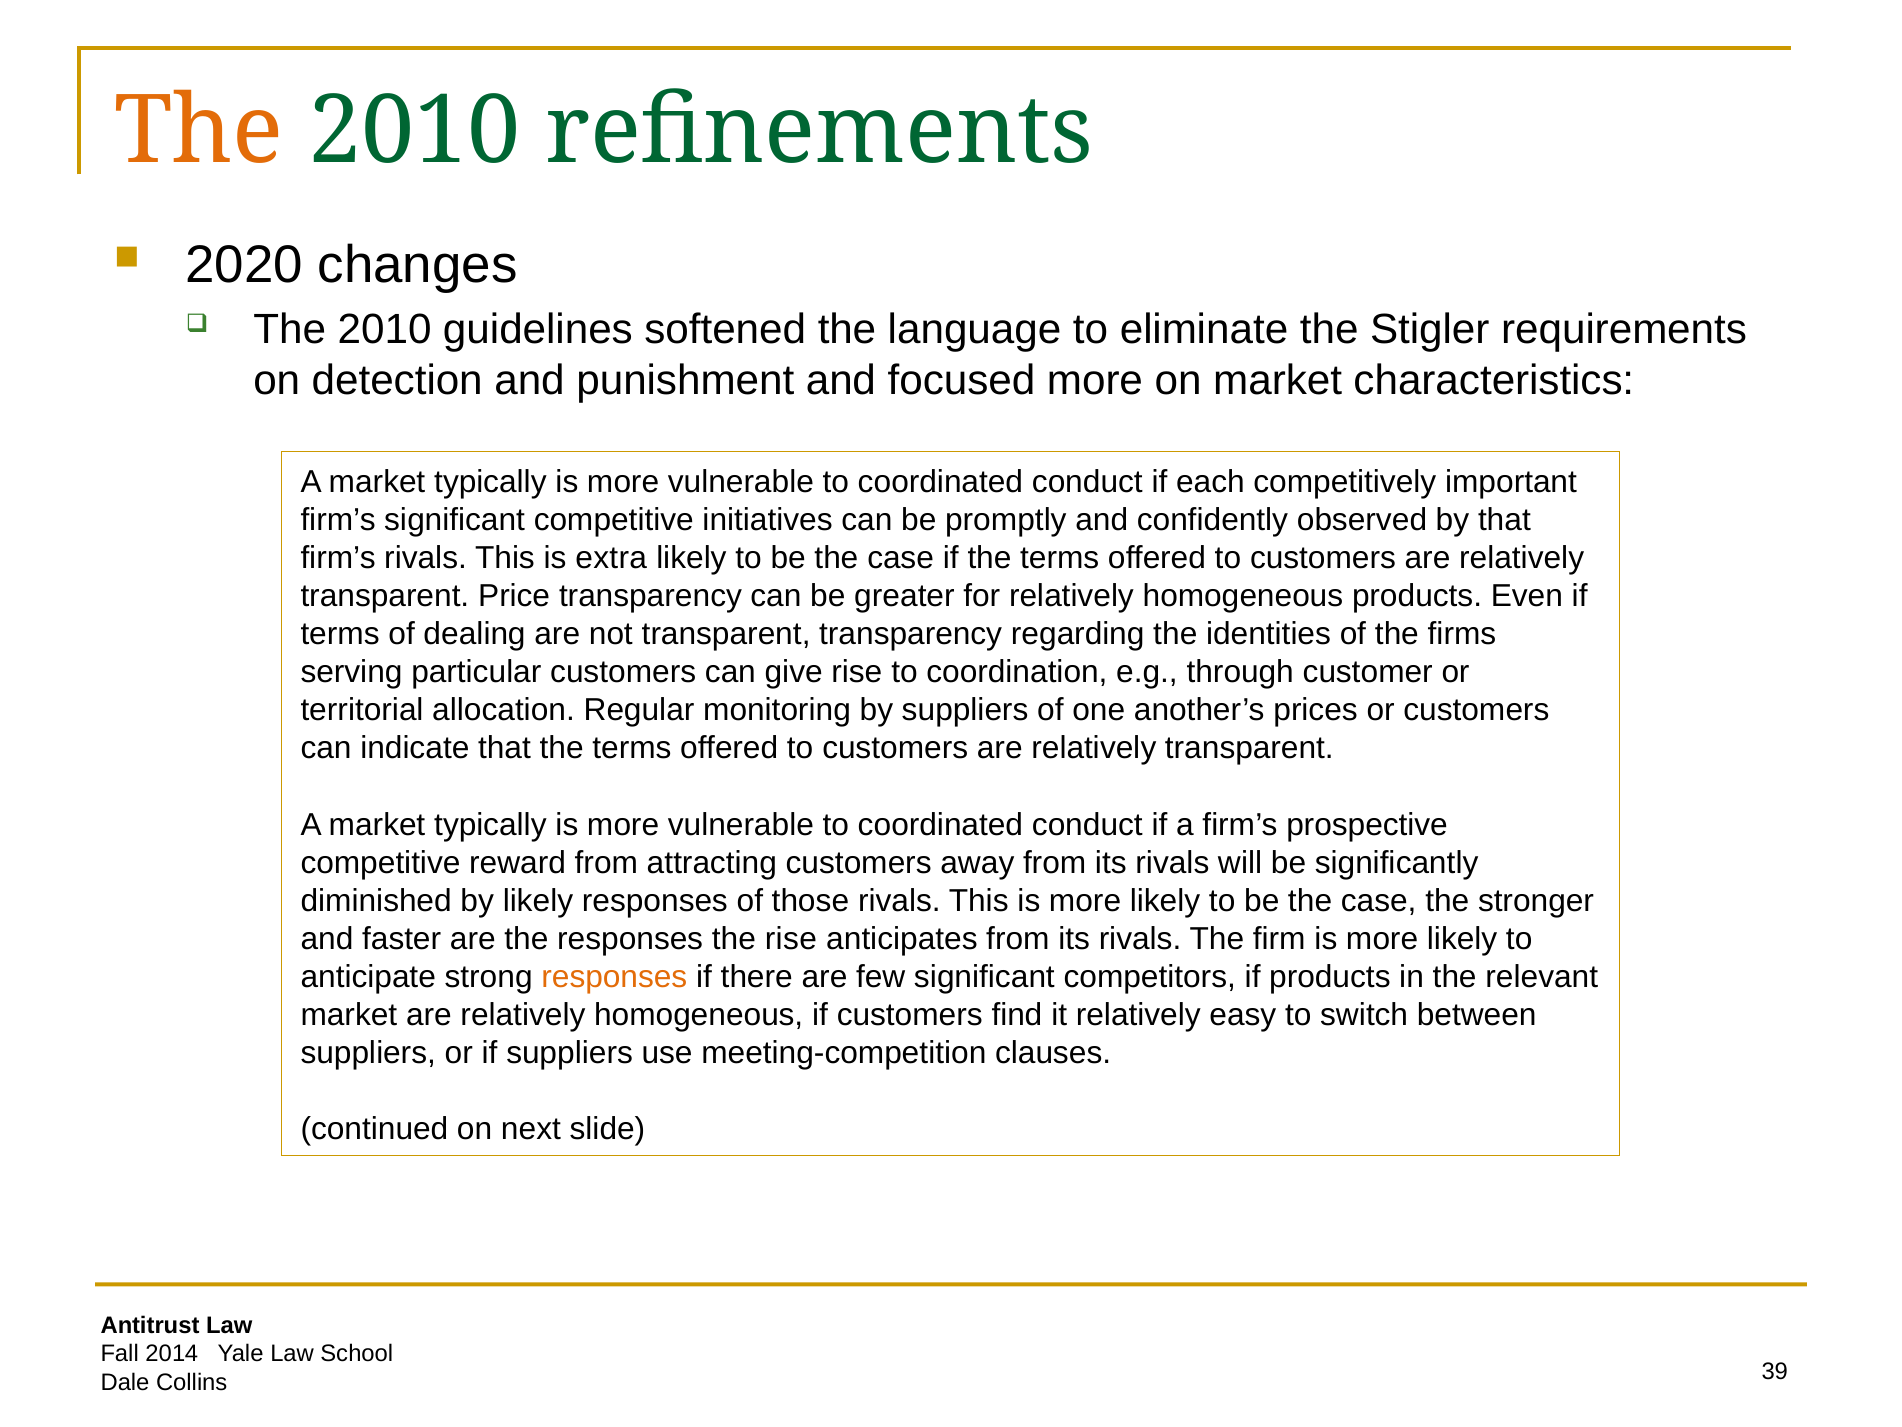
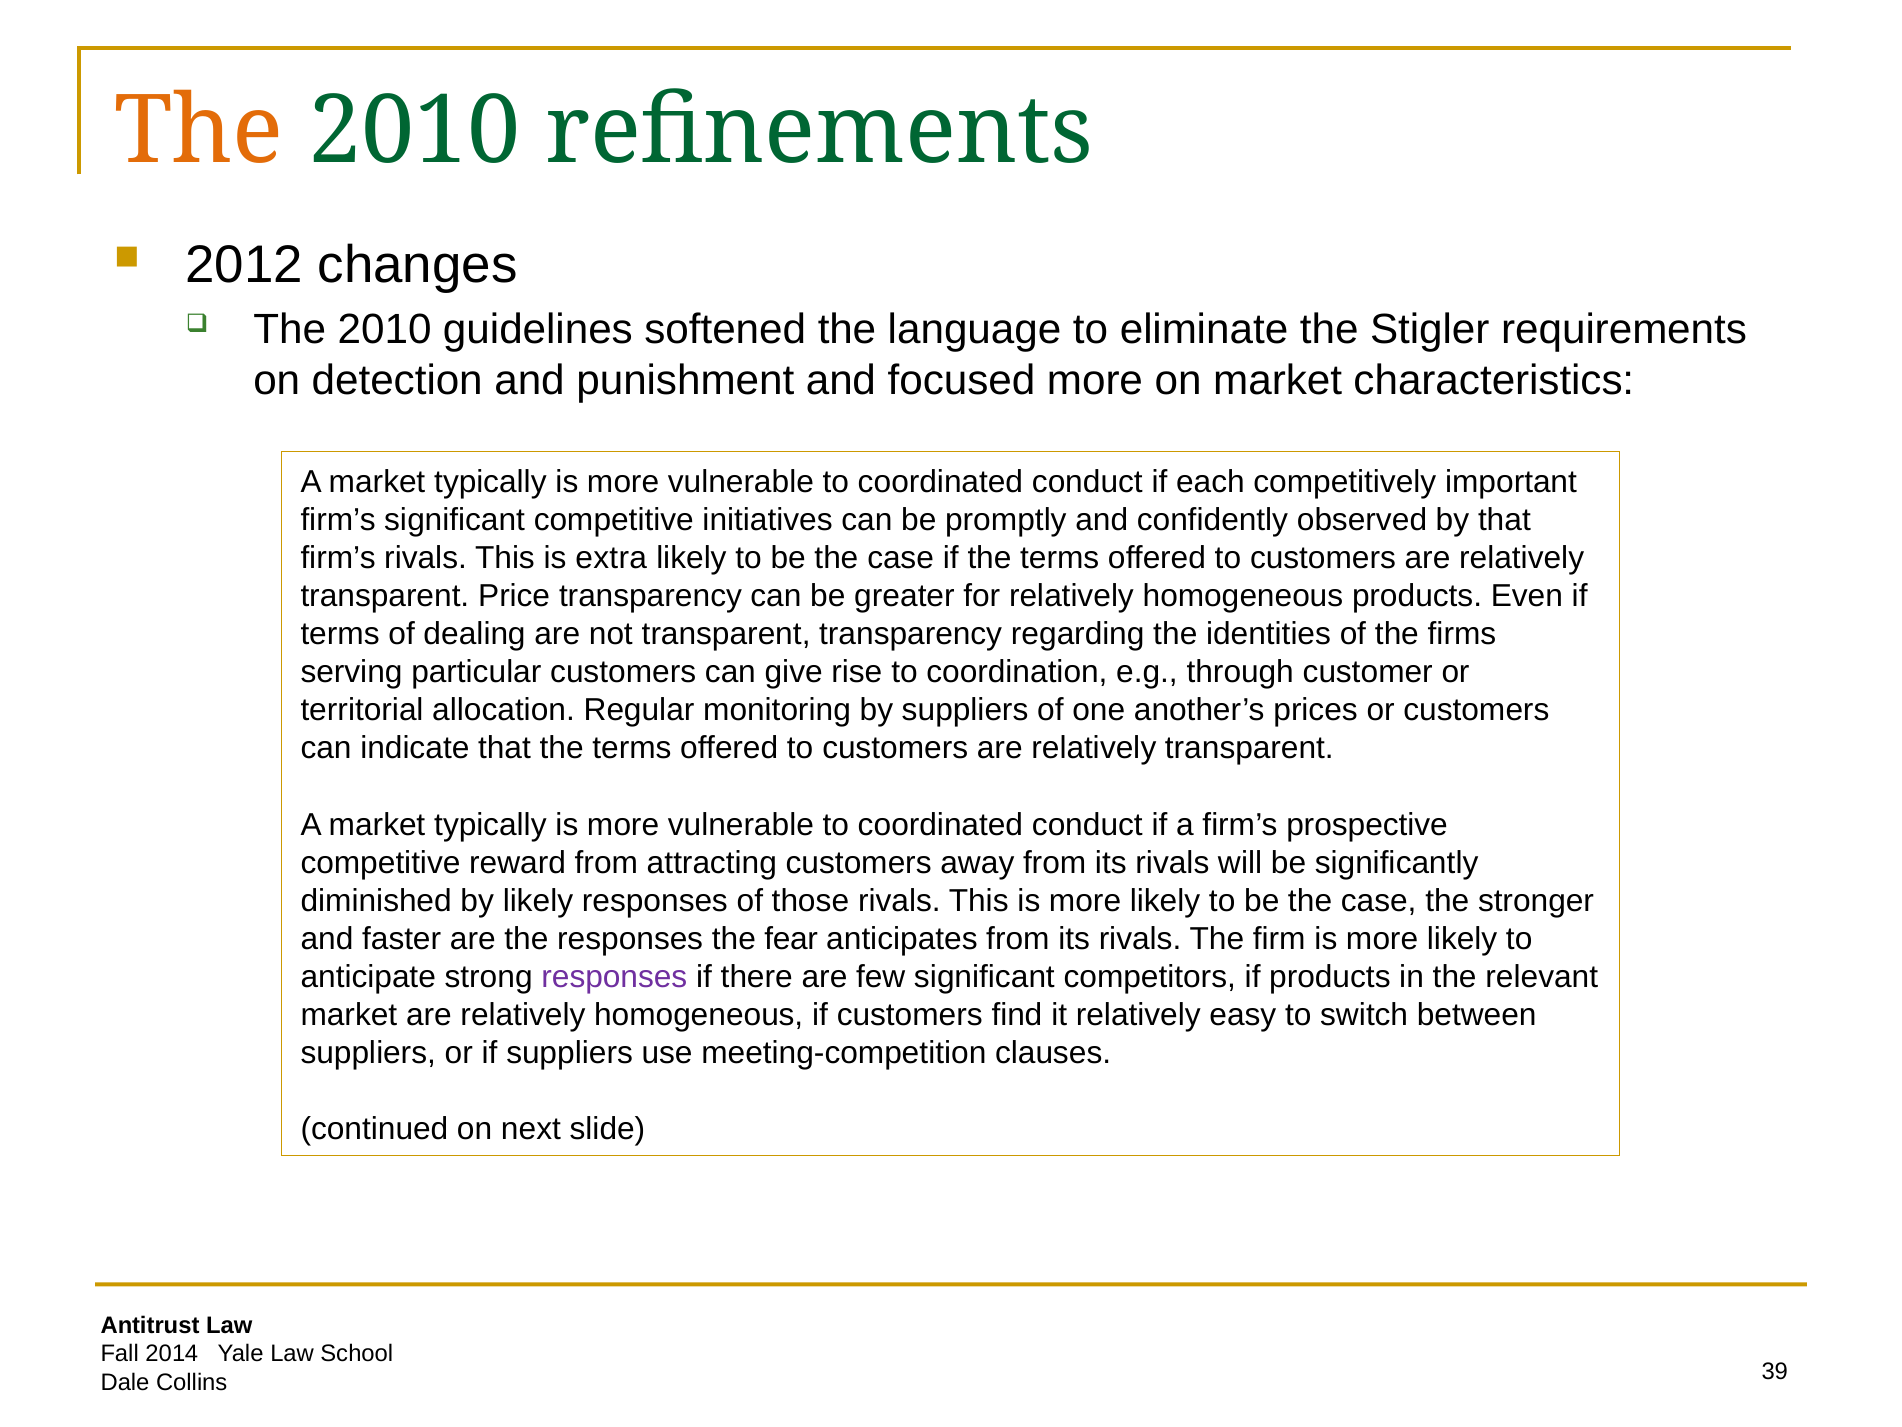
2020: 2020 -> 2012 (244, 265)
the rise: rise -> fear (791, 938)
responses colour: orange -> purple (614, 976)
